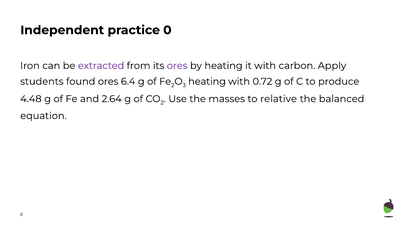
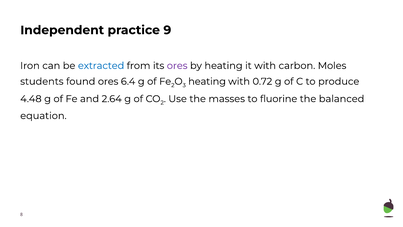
0: 0 -> 9 (167, 30)
extracted colour: purple -> blue (101, 66)
Apply: Apply -> Moles (332, 66)
relative: relative -> fluorine (279, 99)
